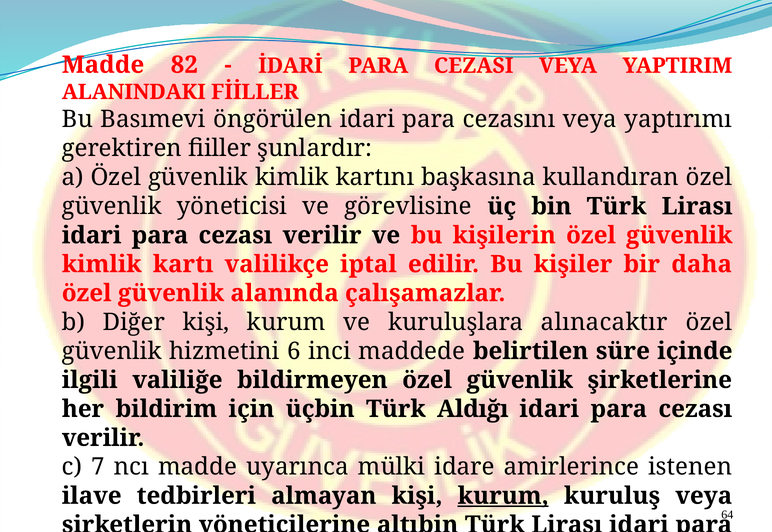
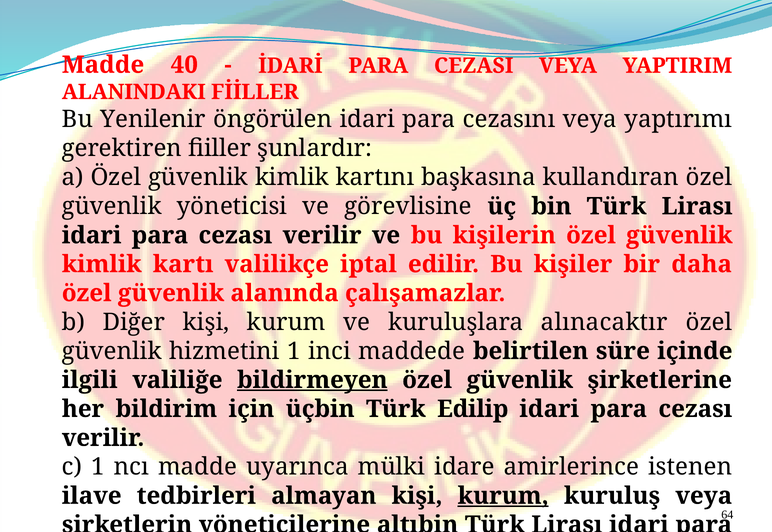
82: 82 -> 40 (184, 65)
Basımevi: Basımevi -> Yenilenir (153, 120)
hizmetini 6: 6 -> 1 (294, 351)
bildirmeyen underline: none -> present (312, 380)
Aldığı: Aldığı -> Edilip (473, 409)
c 7: 7 -> 1 (98, 467)
